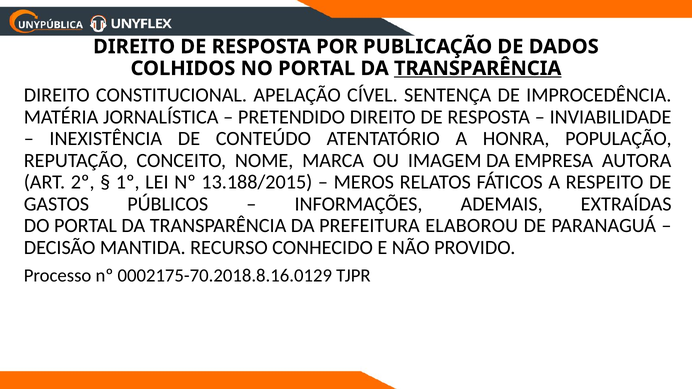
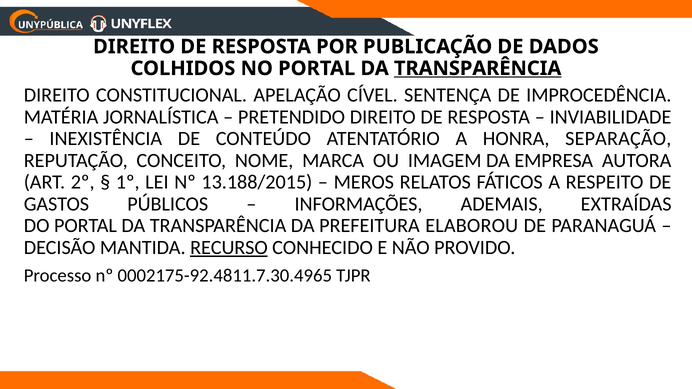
POPULAÇÃO: POPULAÇÃO -> SEPARAÇÃO (618, 139)
RECURSO underline: none -> present (229, 248)
0002175-70.2018.8.16.0129: 0002175-70.2018.8.16.0129 -> 0002175-92.4811.7.30.4965 (225, 276)
